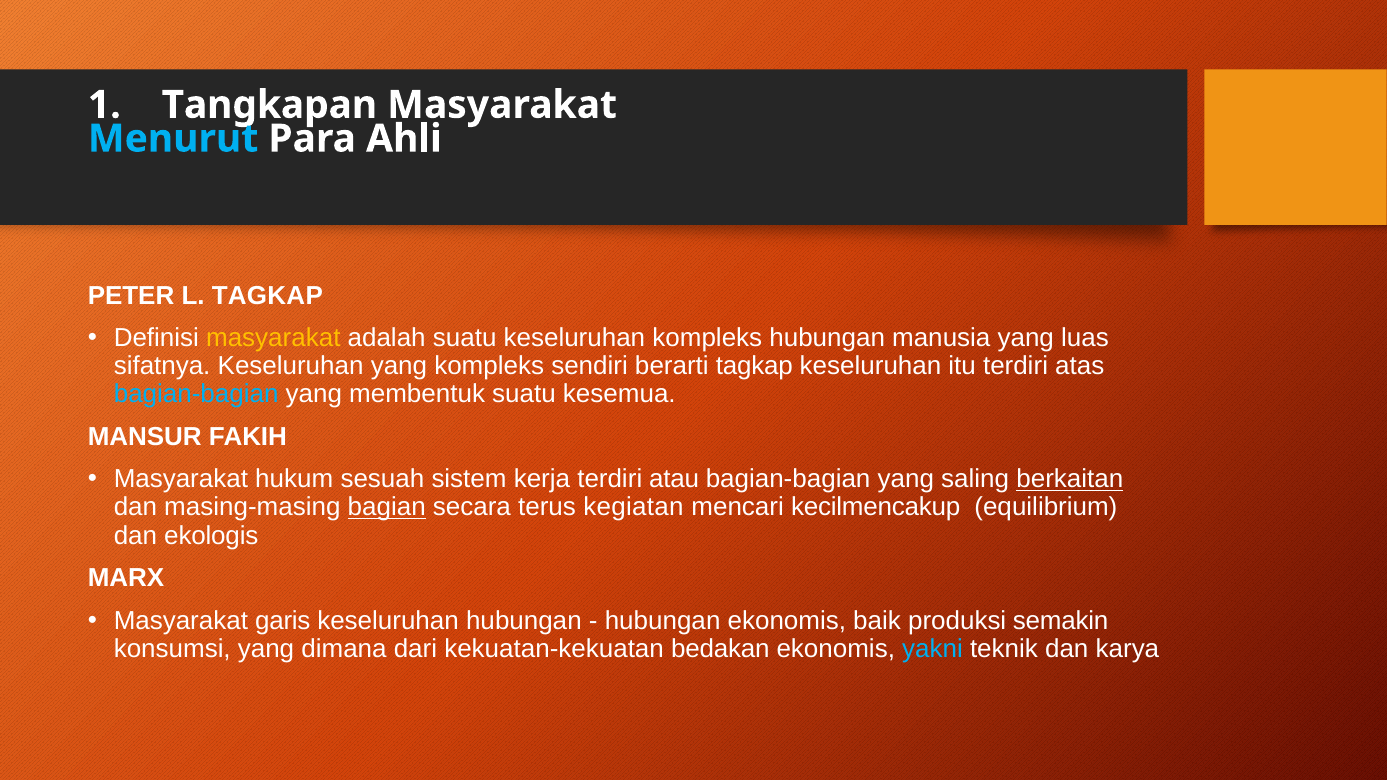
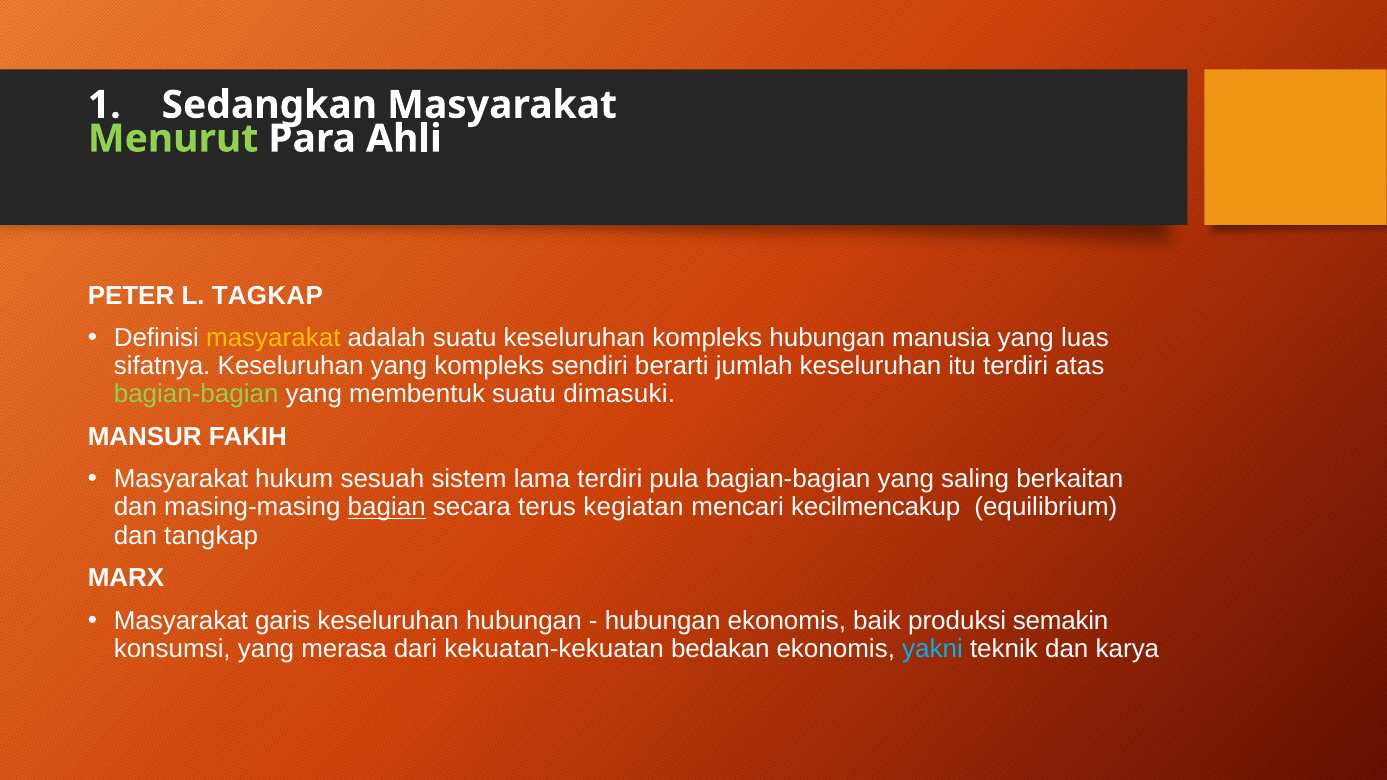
Tangkapan: Tangkapan -> Sedangkan (269, 105)
Menurut colour: light blue -> light green (173, 139)
berarti tagkap: tagkap -> jumlah (754, 366)
bagian-bagian colour: light blue -> light green (196, 394)
kesemua: kesemua -> dimasuki (619, 394)
kerja: kerja -> lama (542, 479)
atau: atau -> pula (674, 479)
berkaitan underline: present -> none (1070, 479)
ekologis: ekologis -> tangkap (211, 536)
dimana: dimana -> merasa (344, 649)
